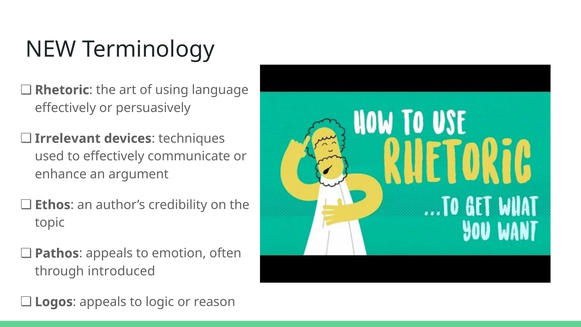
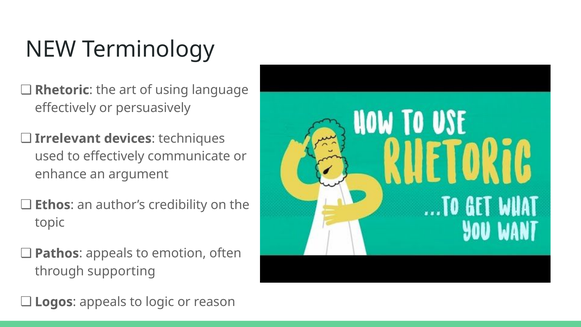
introduced: introduced -> supporting (121, 271)
